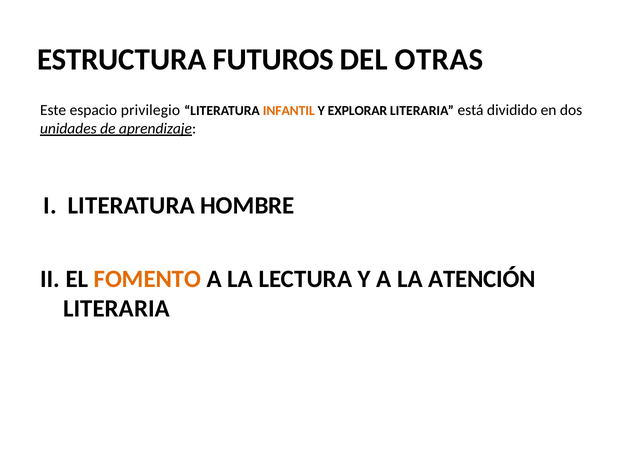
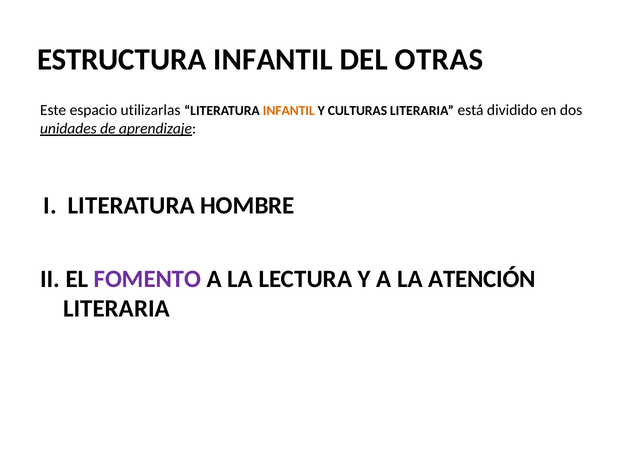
ESTRUCTURA FUTUROS: FUTUROS -> INFANTIL (273, 59)
privilegio: privilegio -> utilizarlas (151, 110)
EXPLORAR: EXPLORAR -> CULTURAS (357, 111)
FOMENTO colour: orange -> purple (147, 279)
